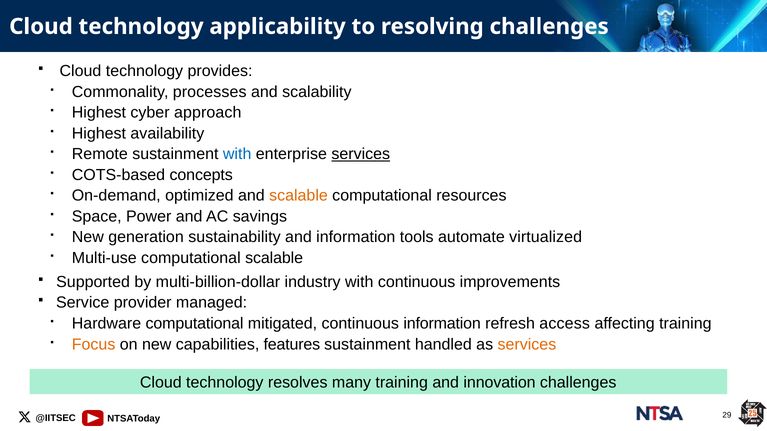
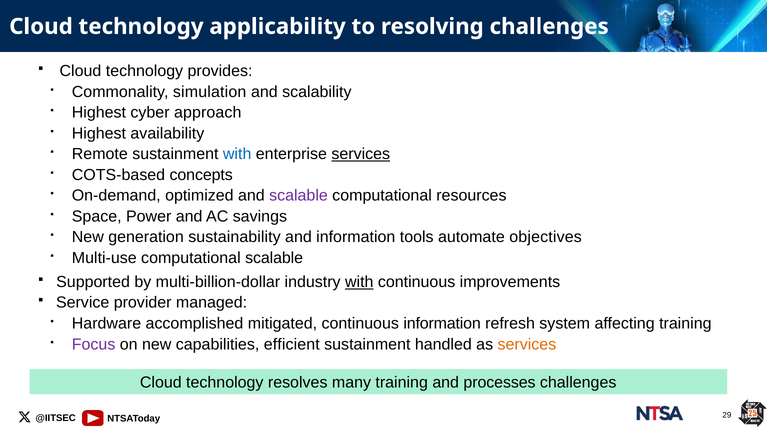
processes: processes -> simulation (210, 92)
scalable colour: orange -> purple (298, 196)
virtualized: virtualized -> objectives (546, 237)
with underline: none -> present (359, 282)
Hardware computational: computational -> accomplished (194, 324)
access: access -> system (565, 324)
Focus colour: orange -> purple (94, 345)
features: features -> efficient (292, 345)
innovation: innovation -> processes (500, 383)
